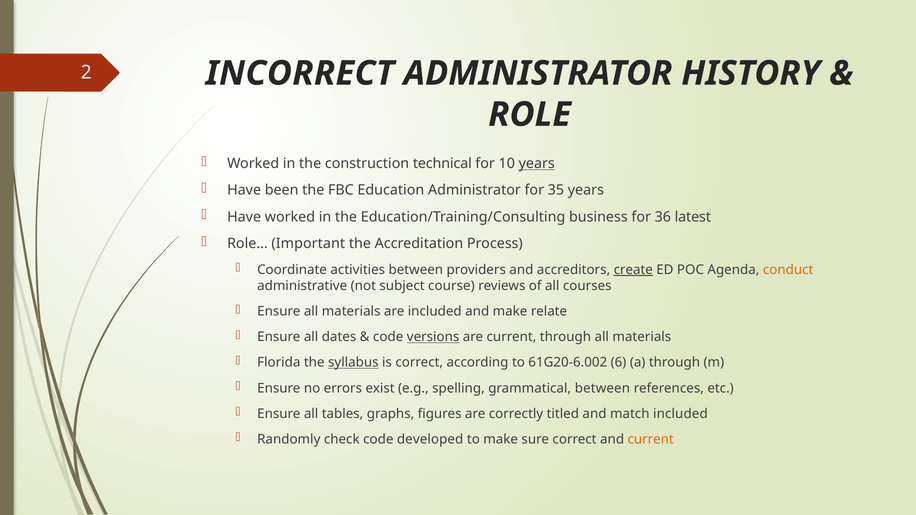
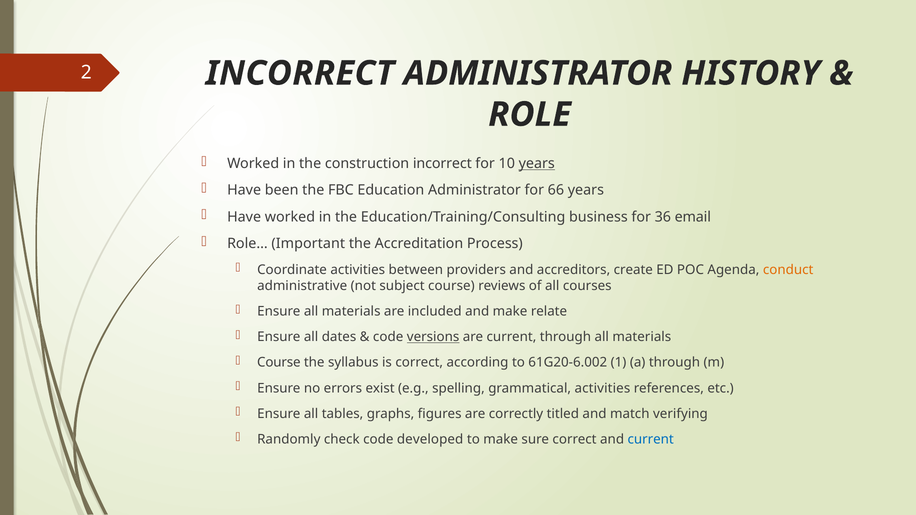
construction technical: technical -> incorrect (442, 164)
35: 35 -> 66 (556, 190)
latest: latest -> email (693, 217)
create underline: present -> none (633, 270)
Florida: Florida -> Course (279, 363)
syllabus underline: present -> none (353, 363)
6: 6 -> 1 (619, 363)
grammatical between: between -> activities (602, 388)
match included: included -> verifying (680, 414)
current colour: orange -> blue (651, 439)
